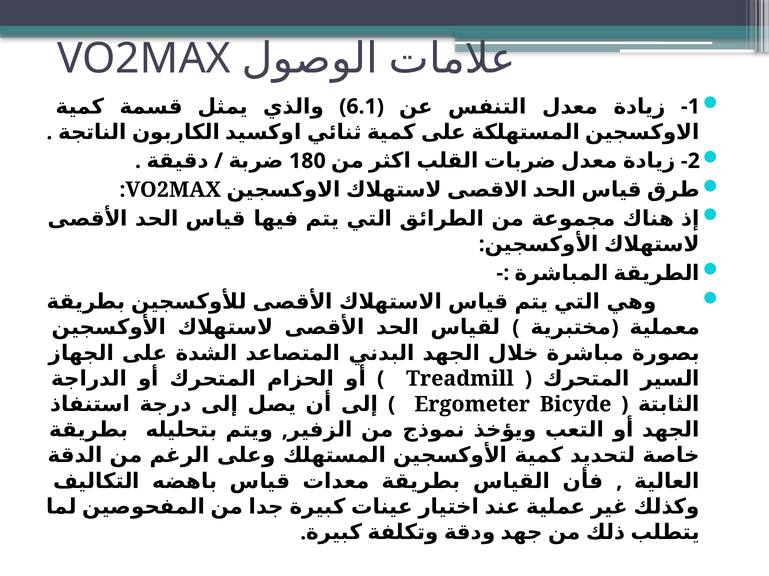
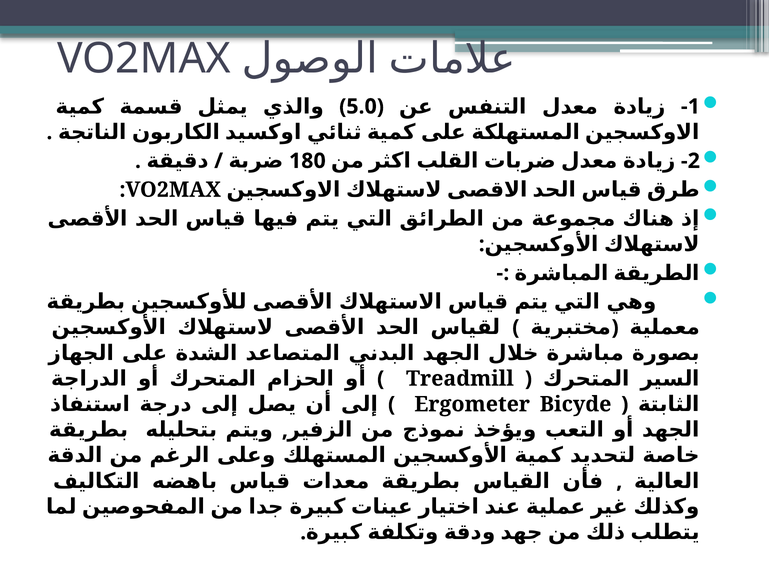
6.1: 6.1 -> 5.0 (362, 107)
